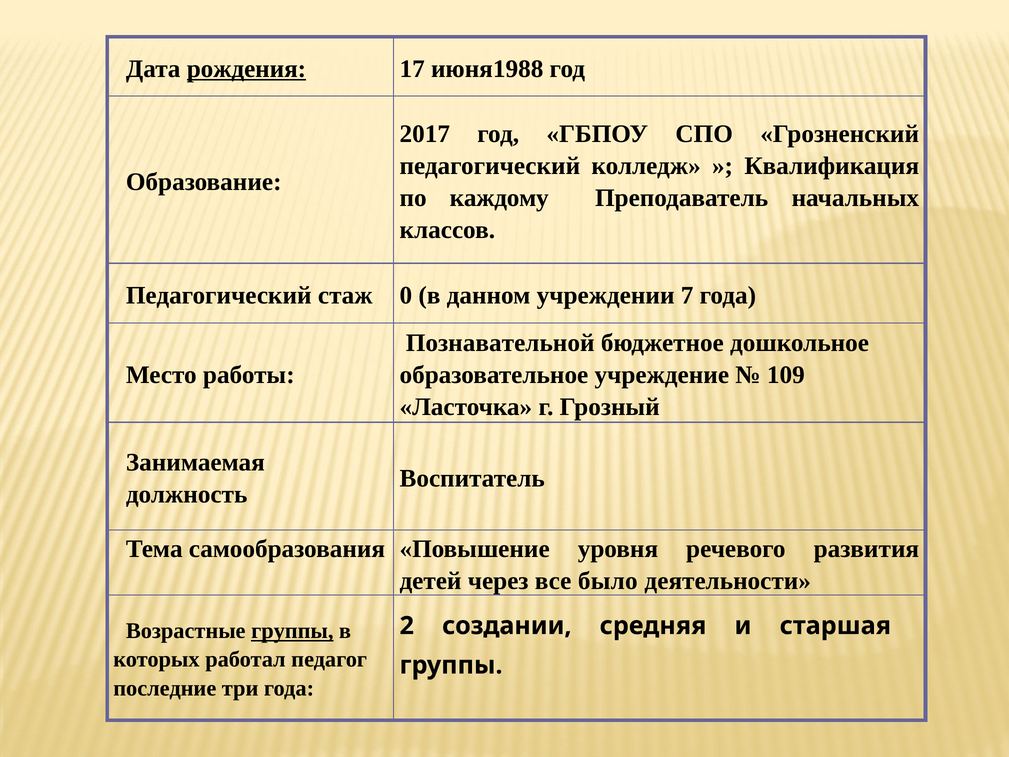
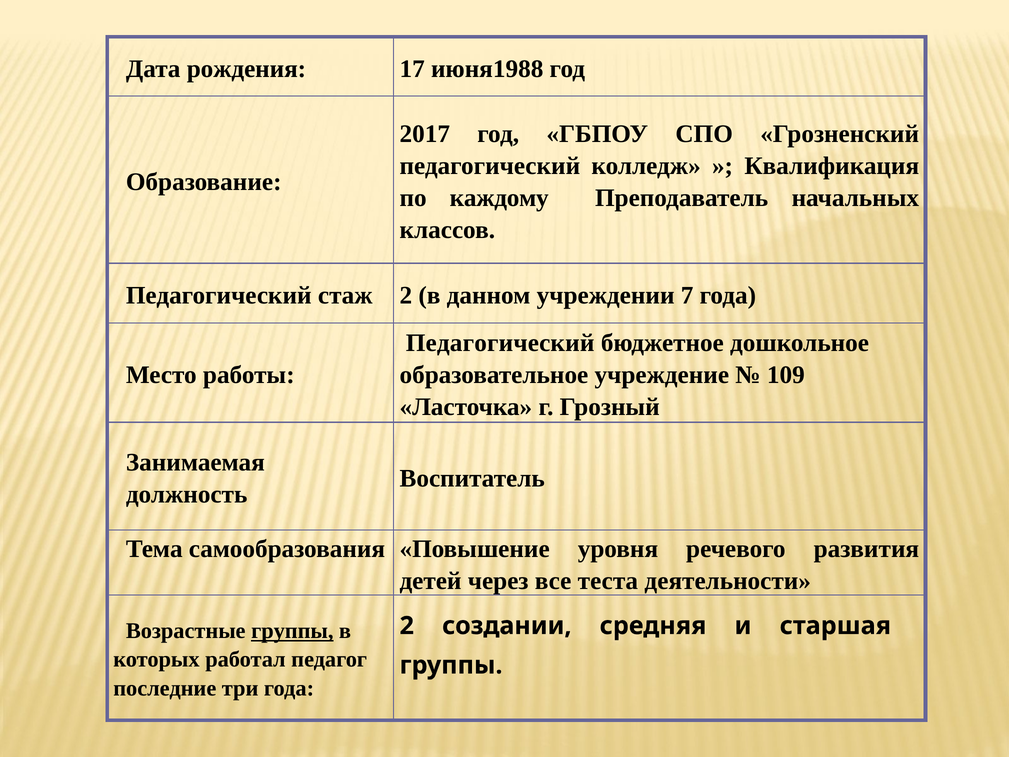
рождения underline: present -> none (246, 69)
стаж 0: 0 -> 2 (406, 295)
Познавательной: Познавательной -> Педагогический (500, 343)
было: было -> теста (608, 581)
